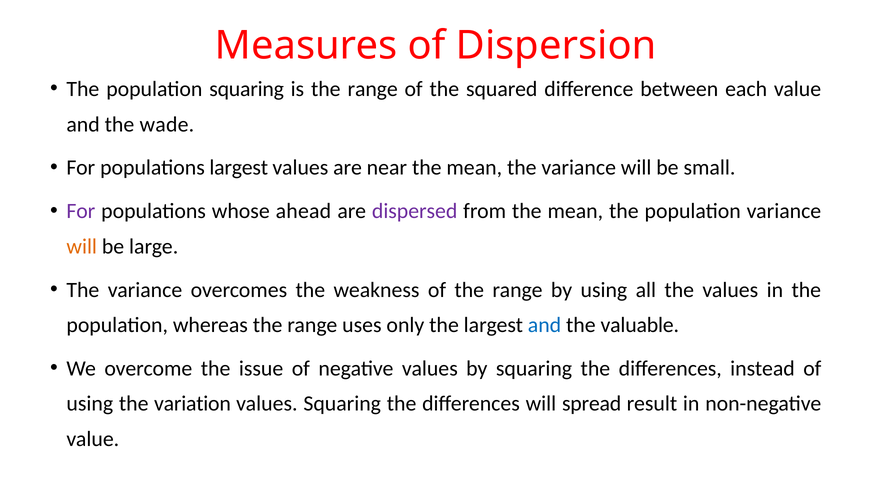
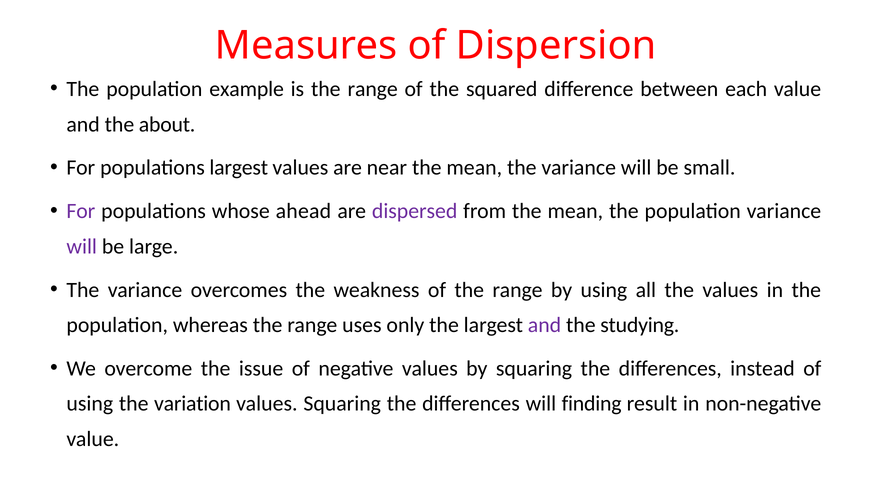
population squaring: squaring -> example (247, 89)
wade: wade -> about (167, 124)
will colour: orange -> purple (82, 247)
and colour: blue -> purple (545, 325)
valuable: valuable -> studying (640, 325)
spread: spread -> finding (592, 404)
